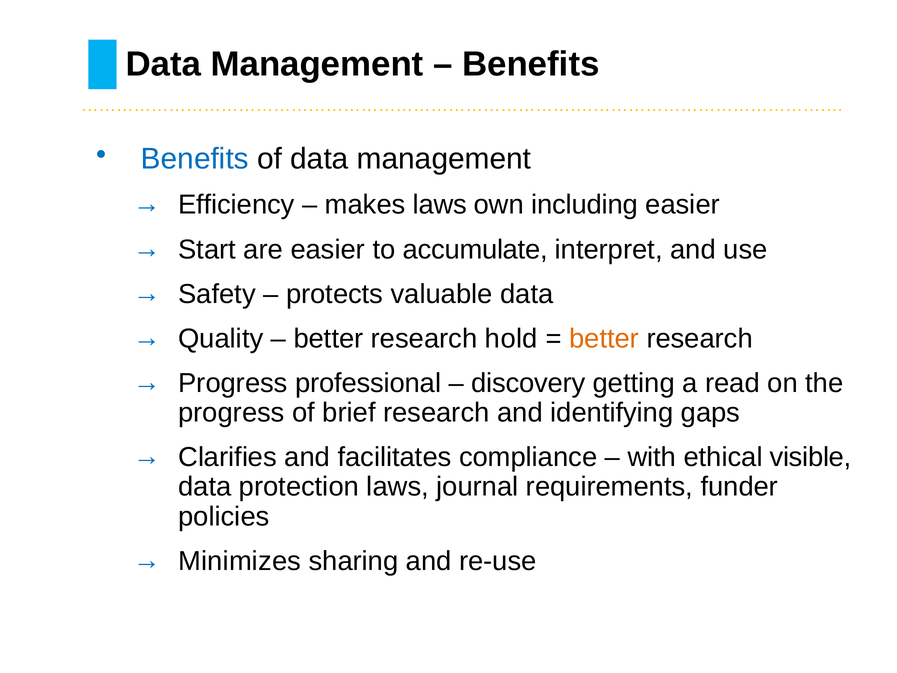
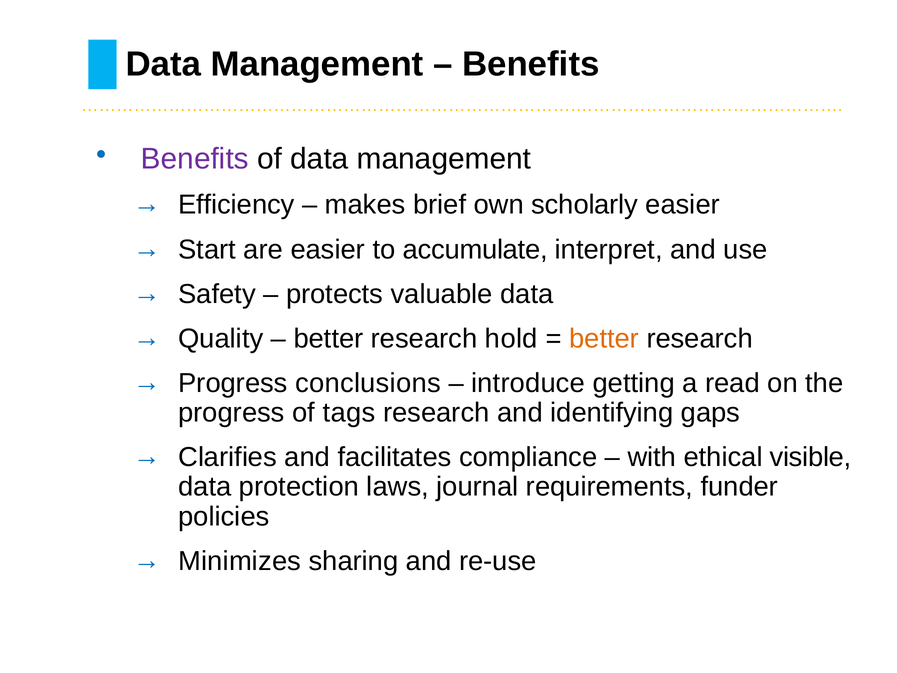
Benefits colour: blue -> purple (195, 159)
makes laws: laws -> brief (440, 205)
including: including -> scholarly (585, 205)
professional: professional -> conclusions (368, 383)
discovery: discovery -> introduce (528, 383)
brief: brief -> tags (349, 413)
